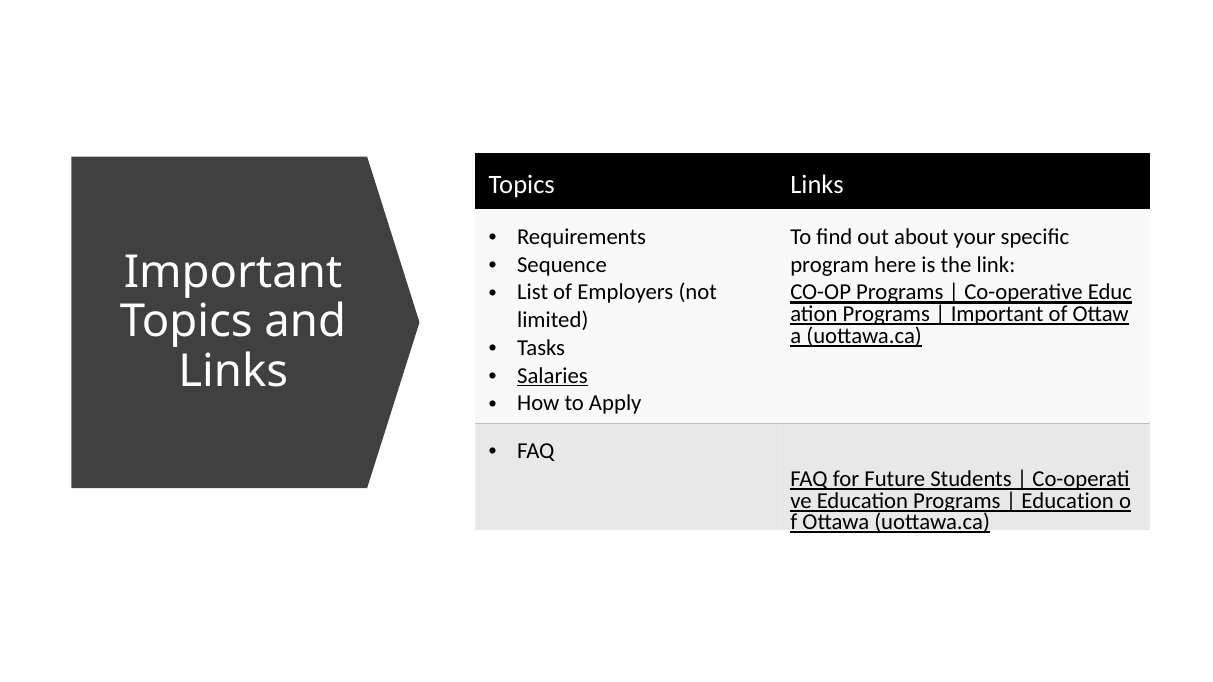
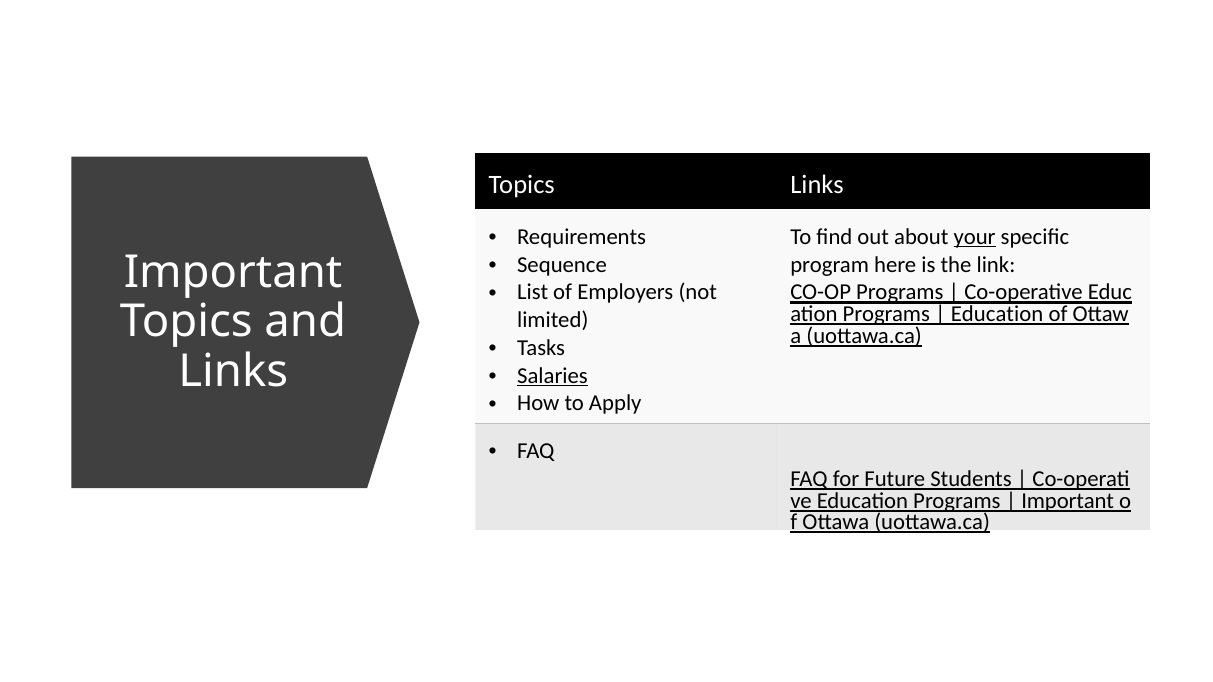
your underline: none -> present (975, 237)
Important: Important -> Education (997, 314)
Education: Education -> Important (1068, 501)
